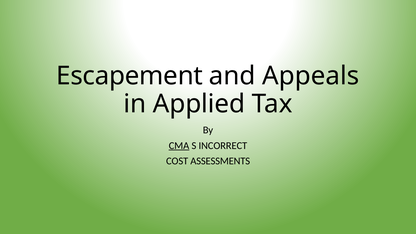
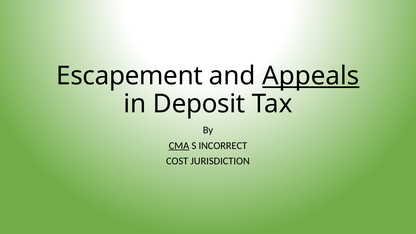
Appeals underline: none -> present (311, 76)
Applied: Applied -> Deposit (199, 104)
ASSESSMENTS: ASSESSMENTS -> JURISDICTION (220, 161)
